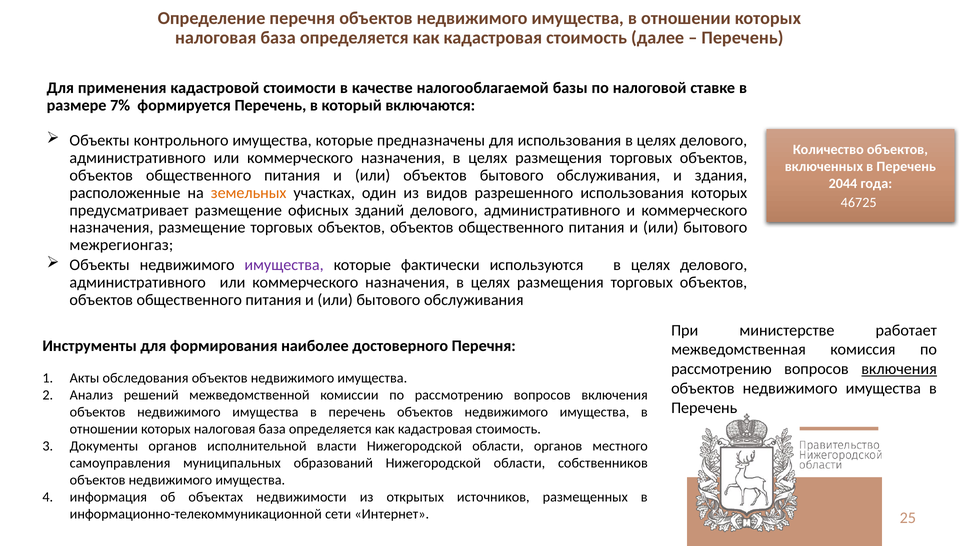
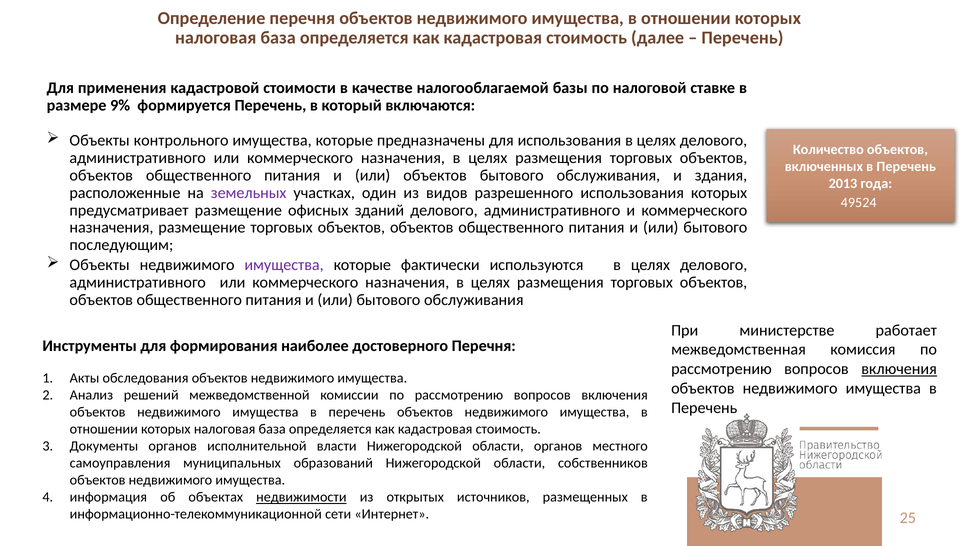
7%: 7% -> 9% (120, 105)
2044: 2044 -> 2013 (843, 184)
земельных colour: orange -> purple (249, 193)
46725: 46725 -> 49524 (859, 203)
межрегионгаз: межрегионгаз -> последующим (121, 245)
недвижимости underline: none -> present (301, 497)
